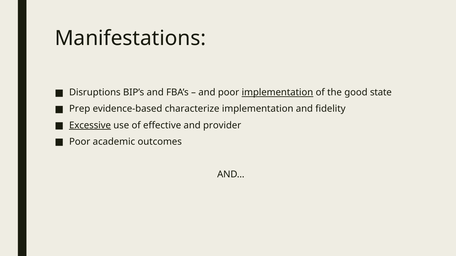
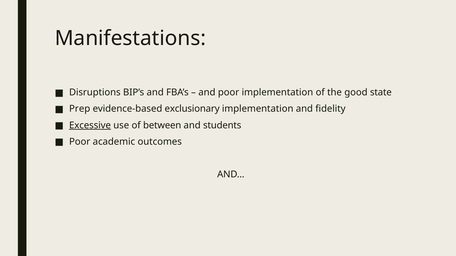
implementation underline: present -> none (277, 93)
characterize: characterize -> exclusionary (192, 109)
effective: effective -> between (162, 126)
provider: provider -> students (222, 126)
